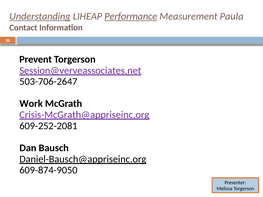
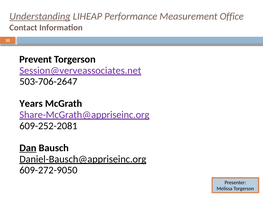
Performance underline: present -> none (131, 16)
Paula: Paula -> Office (232, 16)
Work: Work -> Years (31, 104)
Crisis-McGrath@appriseinc.org: Crisis-McGrath@appriseinc.org -> Share-McGrath@appriseinc.org (84, 115)
Dan underline: none -> present (28, 148)
609-874-9050: 609-874-9050 -> 609-272-9050 (48, 170)
